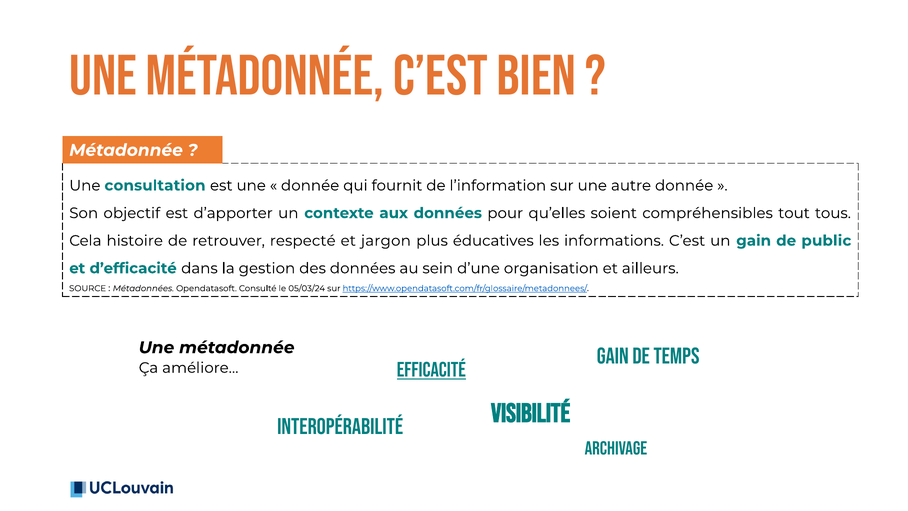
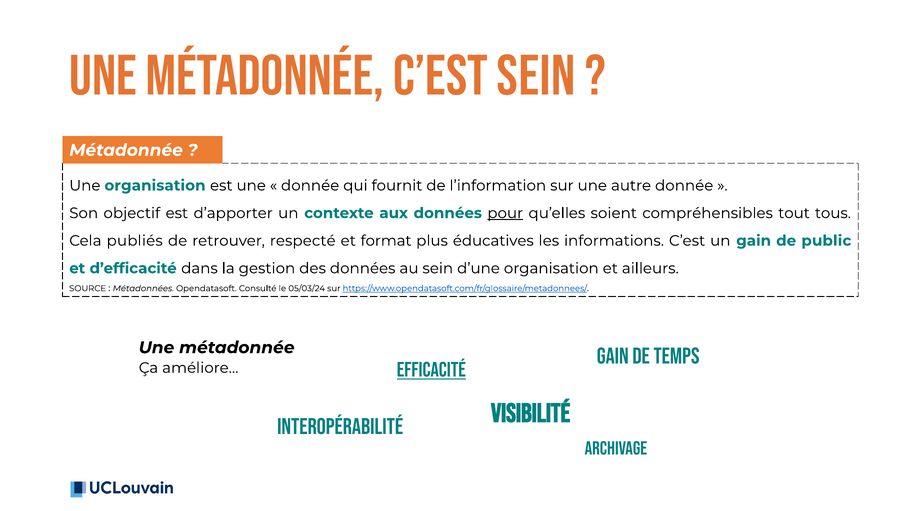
c’est bien: bien -> sein (536, 76)
Une consultation: consultation -> organisation (155, 185)
pour underline: none -> present (505, 213)
histoire: histoire -> publiés (135, 241)
jargon: jargon -> format (386, 241)
